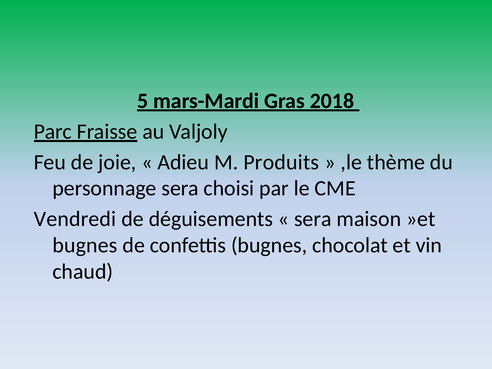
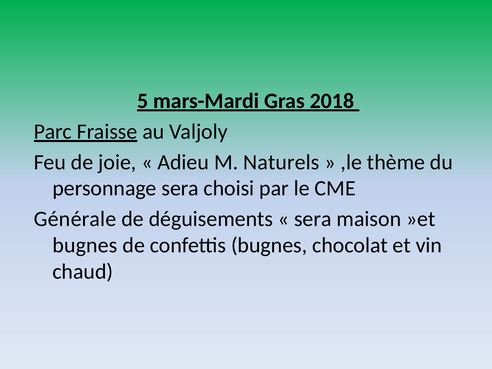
Produits: Produits -> Naturels (281, 162)
Vendredi: Vendredi -> Générale (75, 219)
